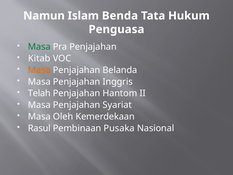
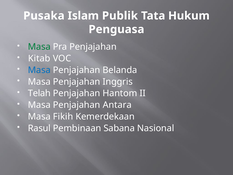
Namun: Namun -> Pusaka (44, 16)
Benda: Benda -> Publik (120, 16)
Masa colour: orange -> blue (39, 70)
Syariat: Syariat -> Antara (117, 105)
Oleh: Oleh -> Fikih (63, 116)
Pusaka: Pusaka -> Sabana (119, 128)
